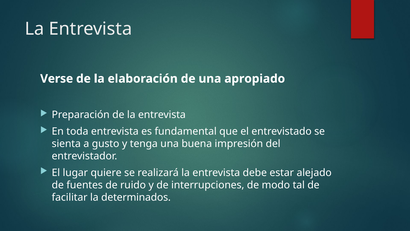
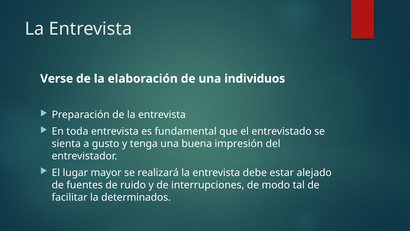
apropiado: apropiado -> individuos (255, 79)
quiere: quiere -> mayor (106, 172)
